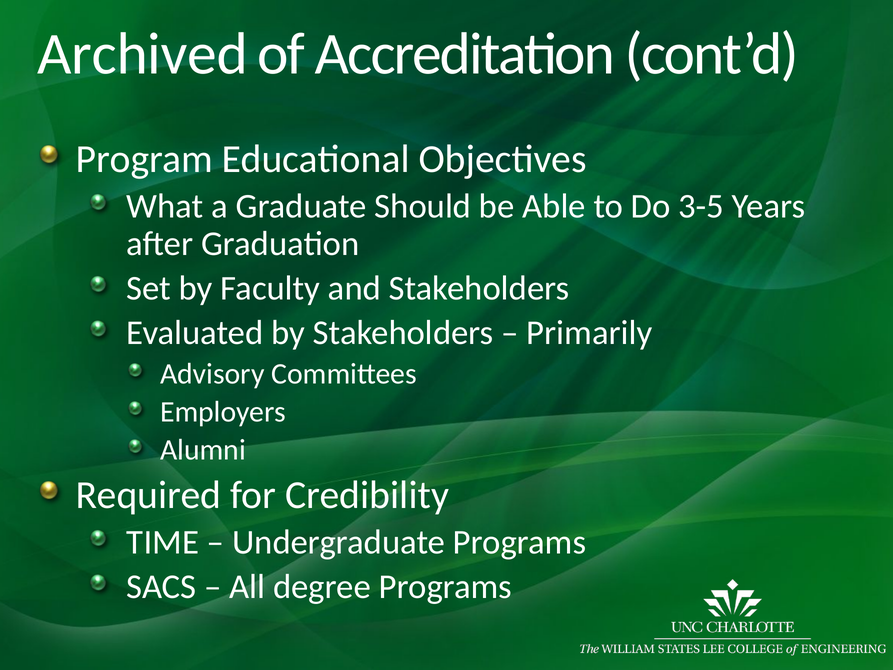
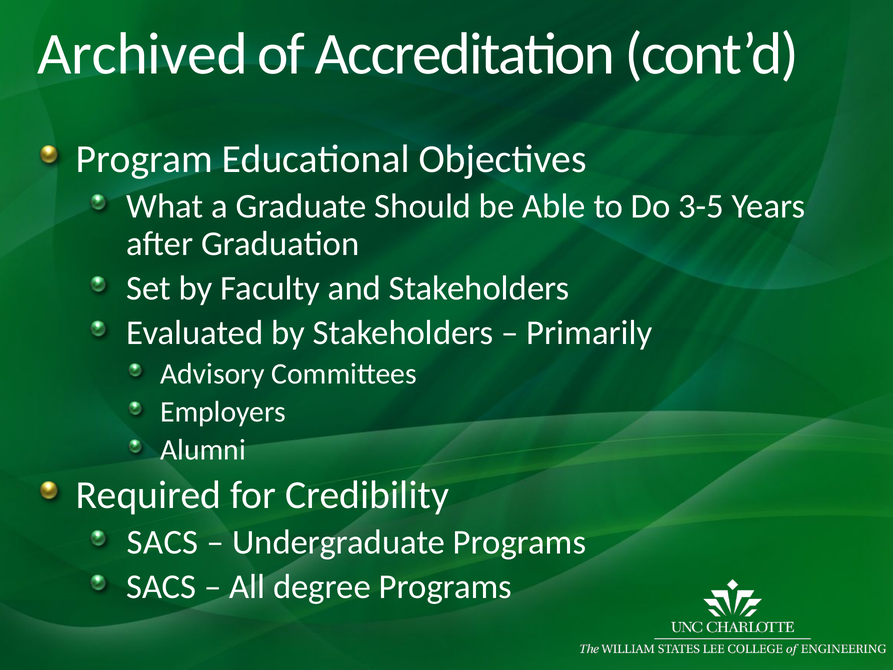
TIME: TIME -> SACS (163, 542)
